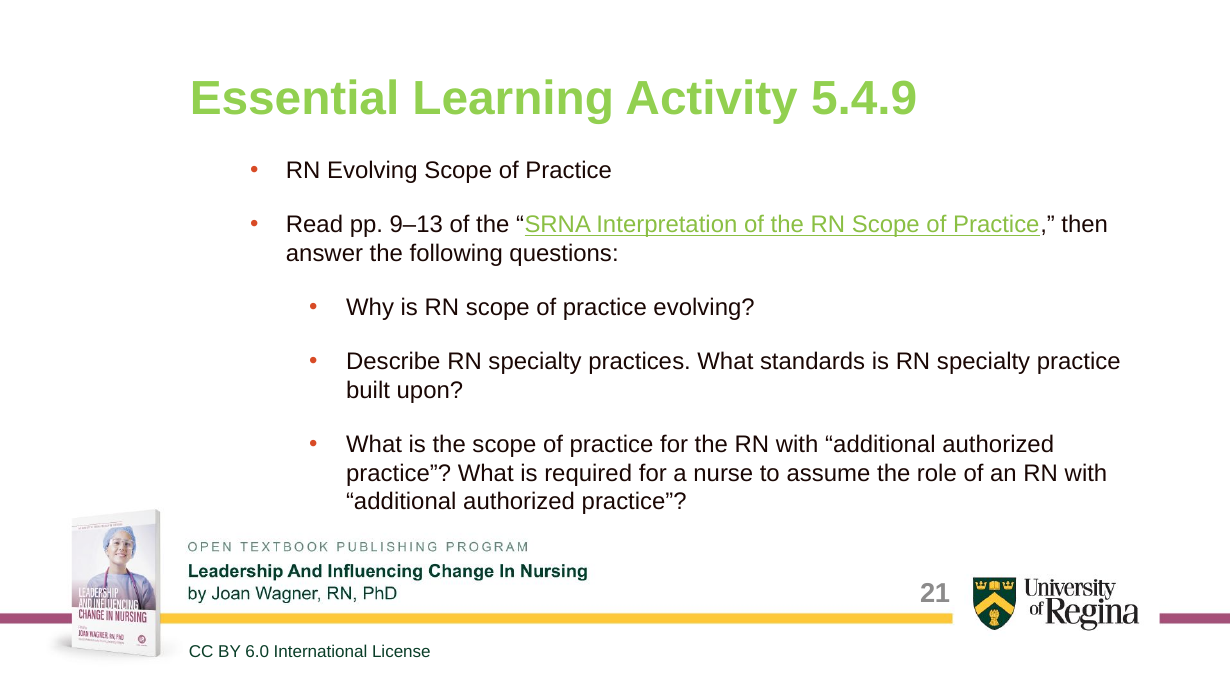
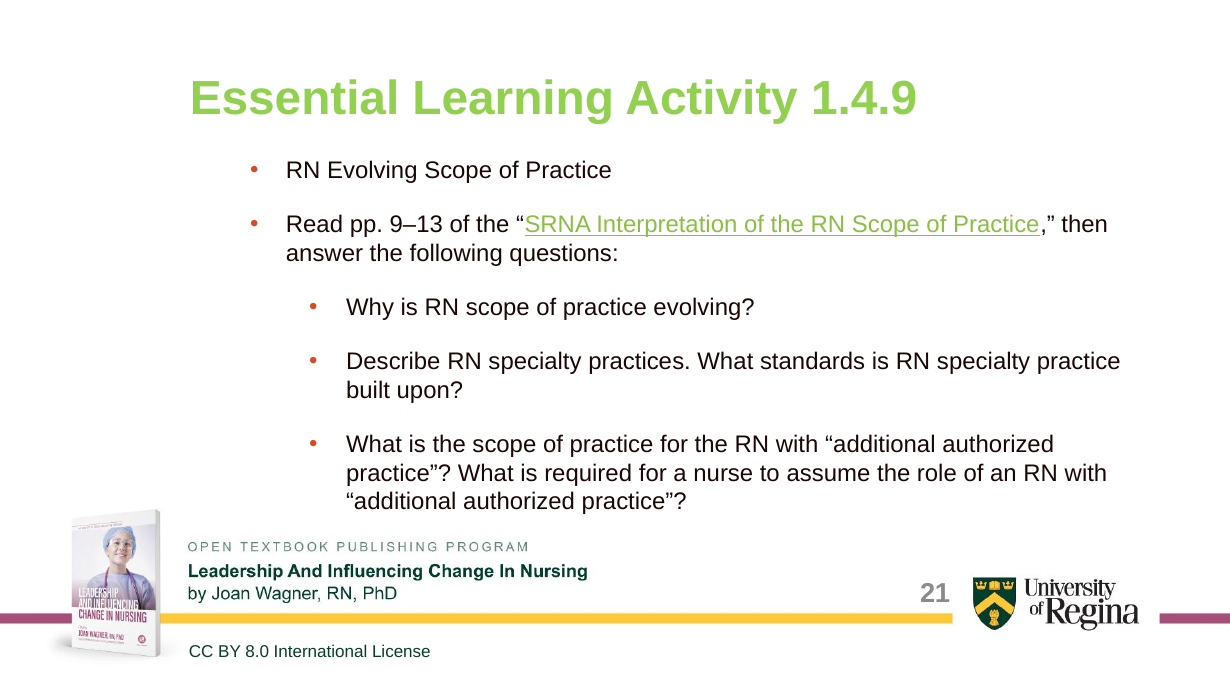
5.4.9: 5.4.9 -> 1.4.9 (864, 99)
6.0: 6.0 -> 8.0 (257, 652)
